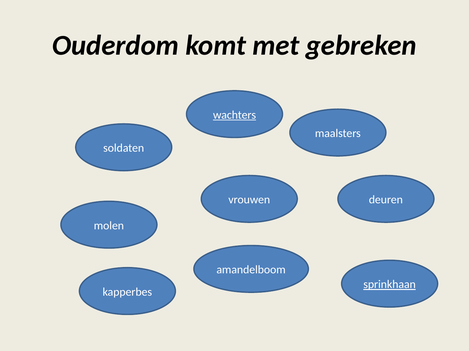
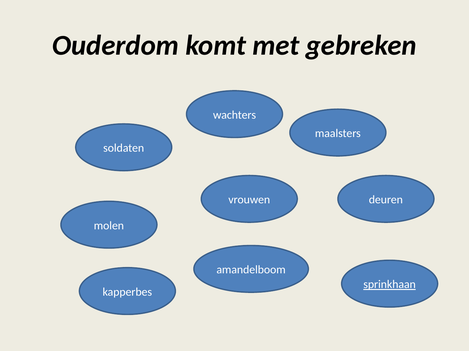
wachters underline: present -> none (235, 115)
